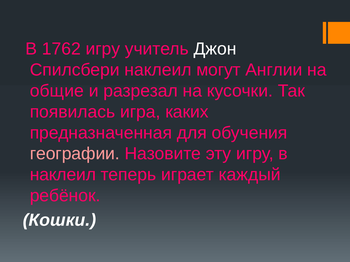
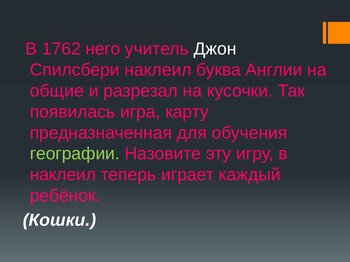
1762 игру: игру -> него (103, 49)
могут: могут -> буква (219, 70)
каких: каких -> карту (187, 112)
географии colour: pink -> light green (75, 154)
